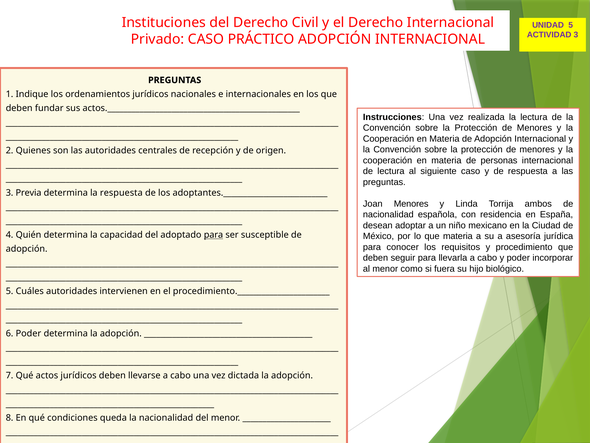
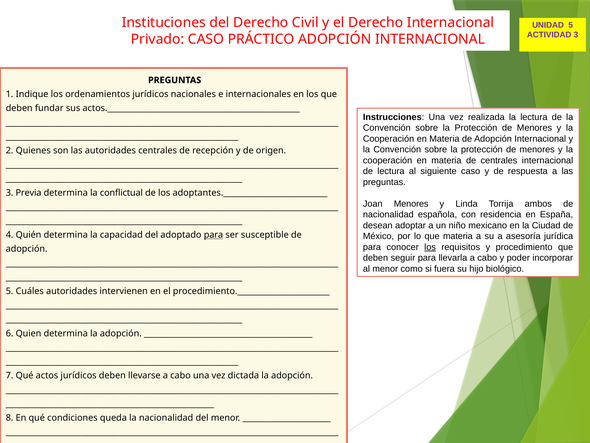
de personas: personas -> centrales (499, 160)
la respuesta: respuesta -> conflictual (121, 193)
los underline: none -> present (430, 247)
6 Poder: Poder -> Quien (28, 333)
